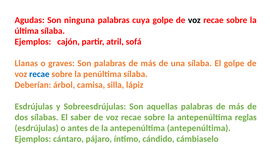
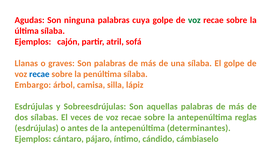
voz colour: black -> green (194, 20)
Deberían: Deberían -> Embargo (33, 85)
saber: saber -> veces (81, 117)
antepenúltima antepenúltima: antepenúltima -> determinantes (199, 128)
